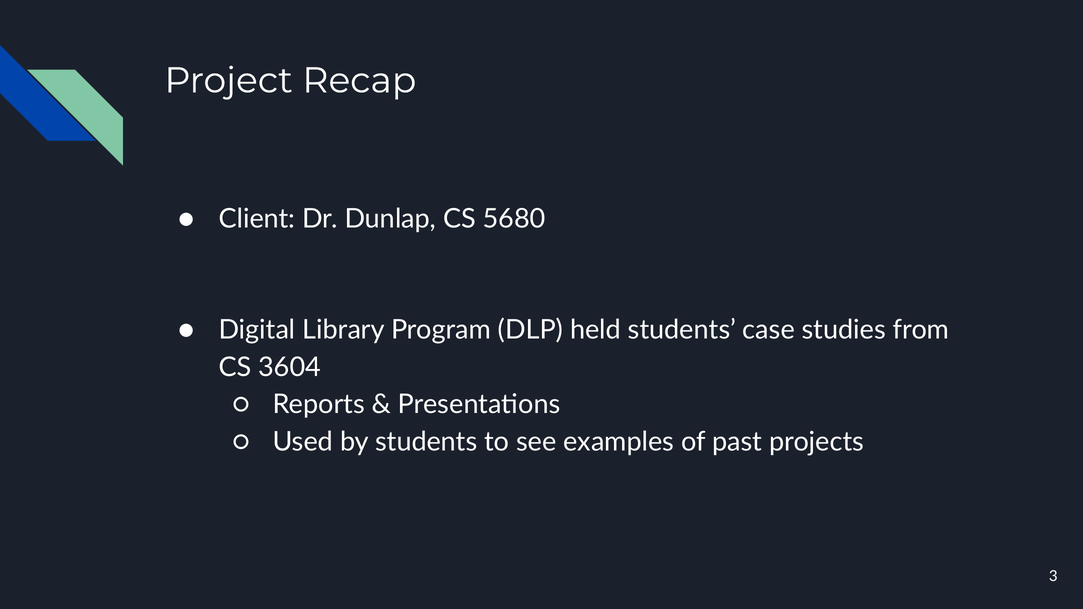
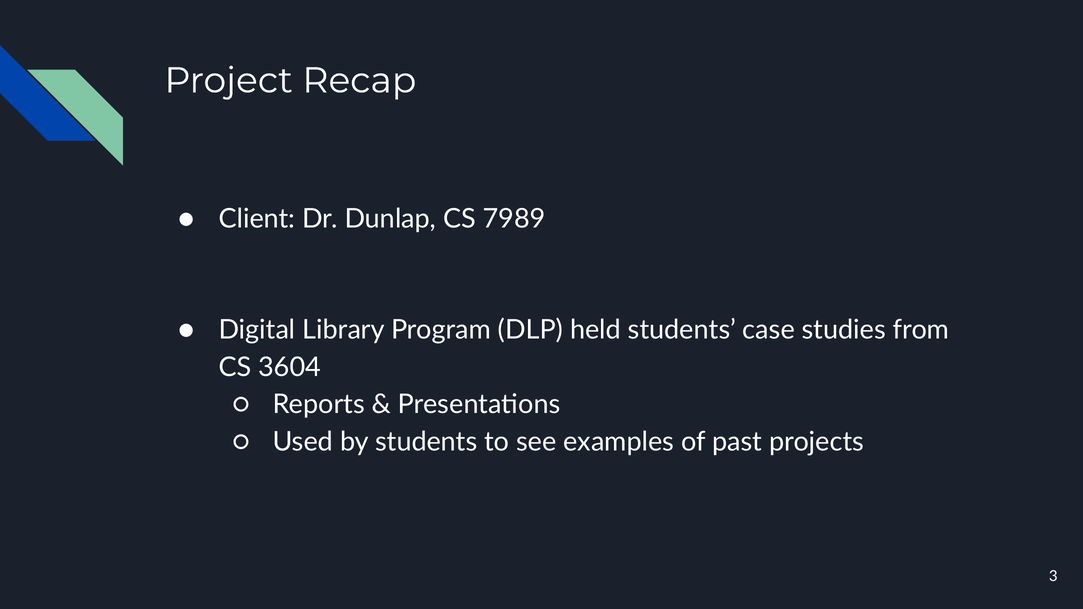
5680: 5680 -> 7989 (514, 219)
